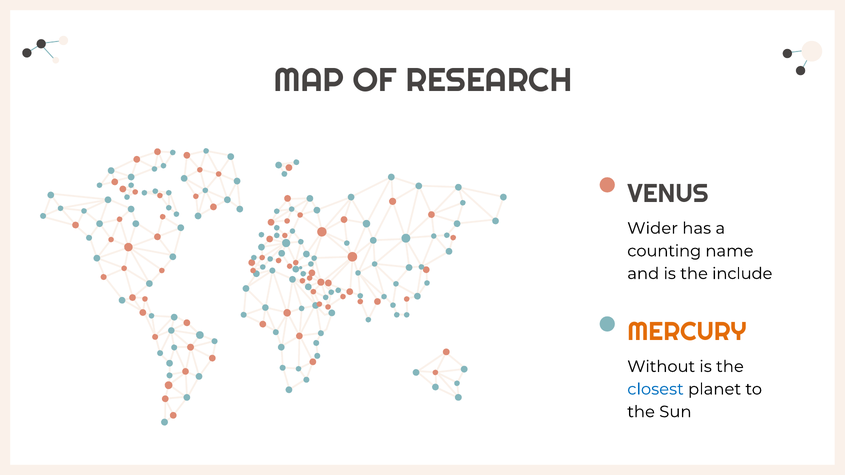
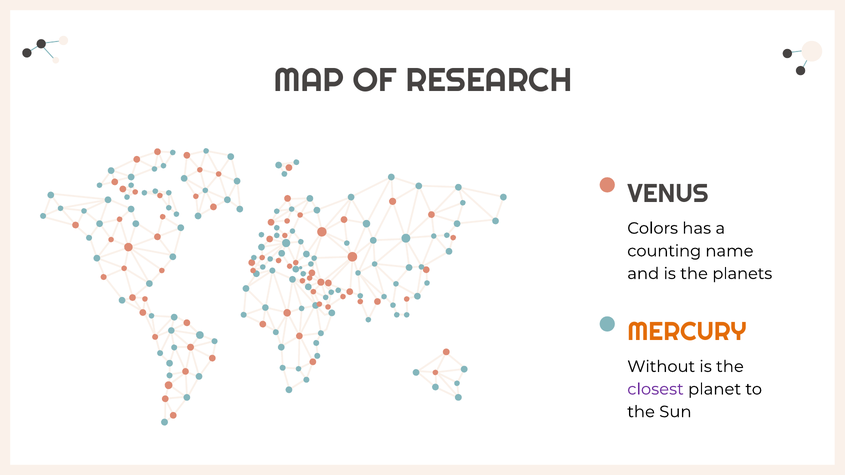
Wider: Wider -> Colors (653, 228)
include: include -> planets (742, 274)
closest colour: blue -> purple (656, 389)
